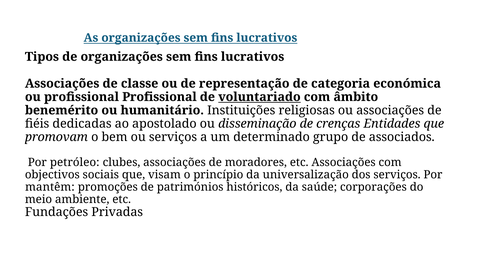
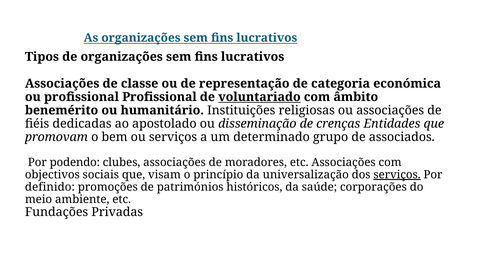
petróleo: petróleo -> podendo (75, 162)
serviços underline: none -> present (397, 175)
mantêm: mantêm -> definido (50, 187)
